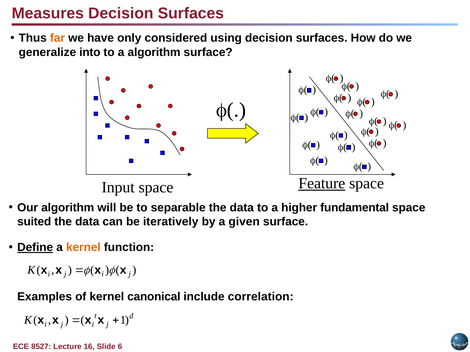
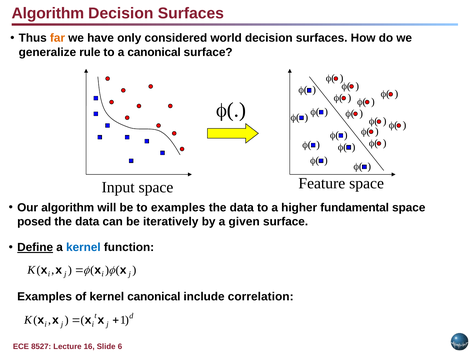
Measures: Measures -> Algorithm (48, 13)
using: using -> world (226, 38)
into: into -> rule (90, 52)
a algorithm: algorithm -> canonical (154, 52)
Feature underline: present -> none (322, 184)
to separable: separable -> examples (178, 208)
suited: suited -> posed (34, 222)
kernel colour: orange -> blue (83, 248)
